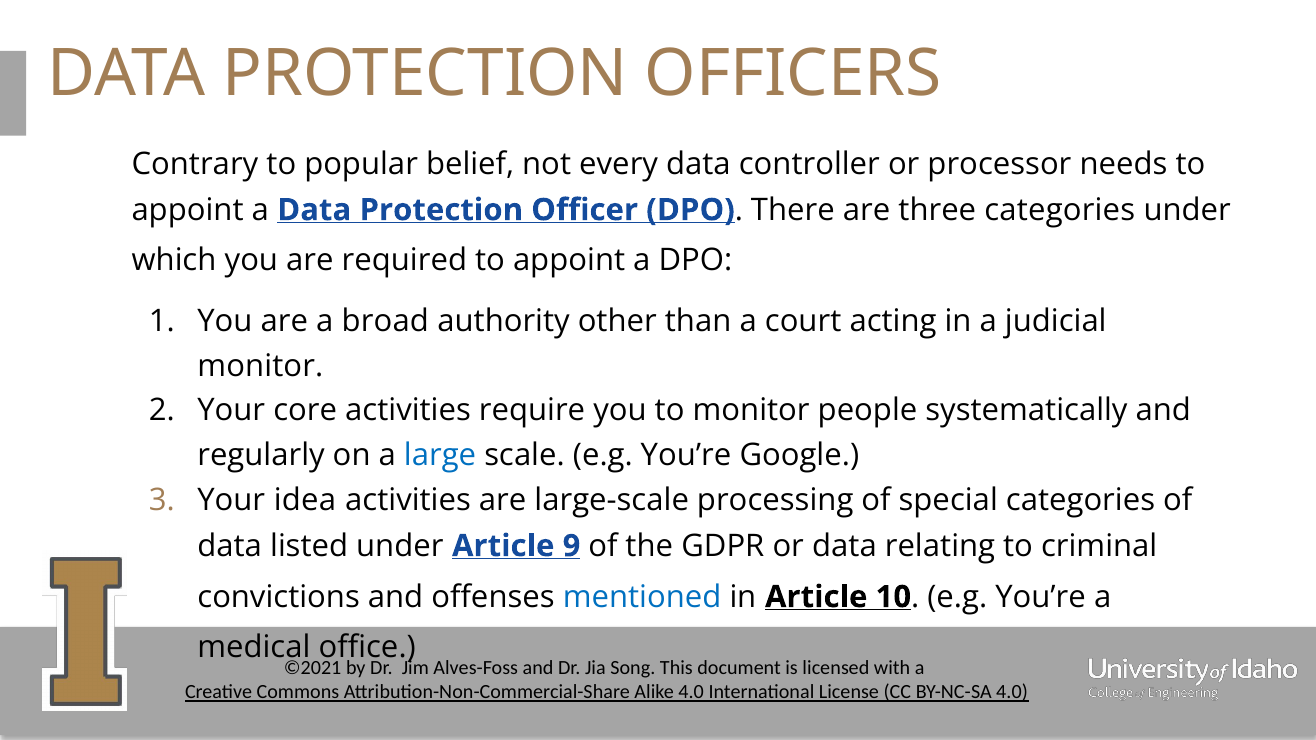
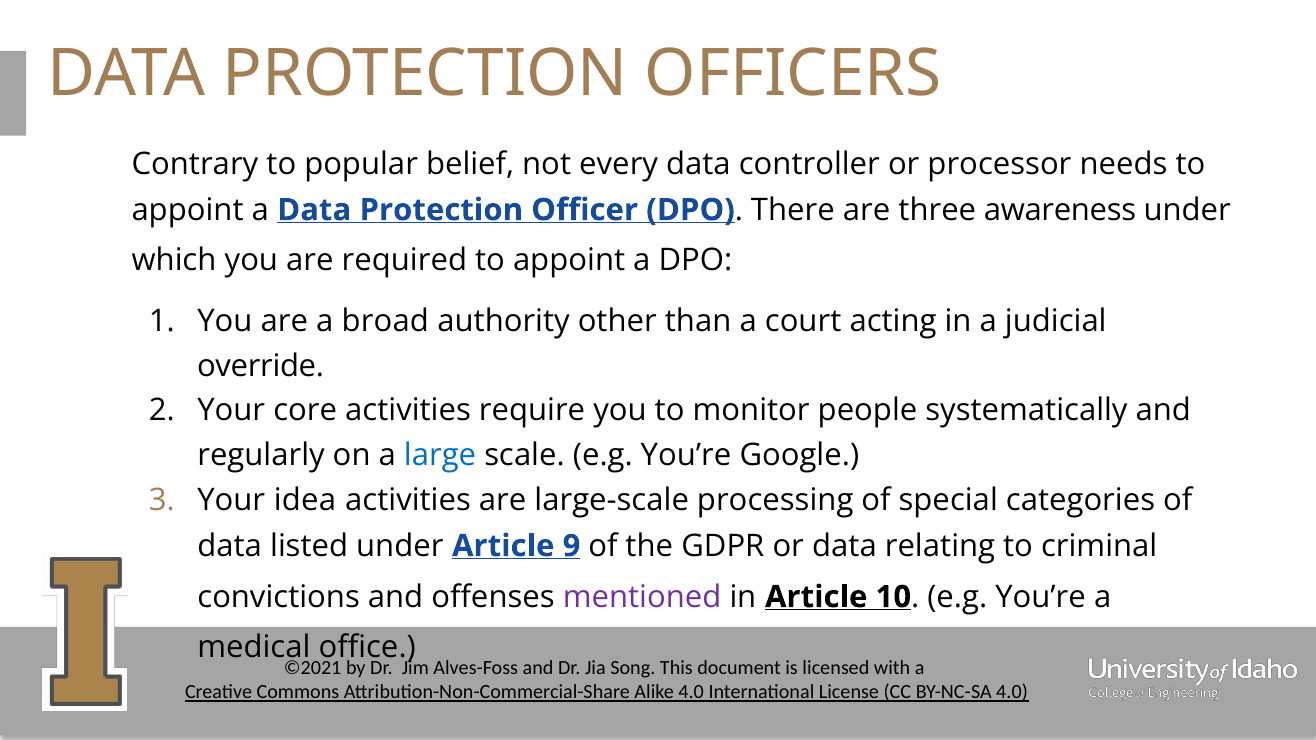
three categories: categories -> awareness (1060, 210)
monitor: monitor -> override (261, 366)
mentioned colour: blue -> purple (642, 597)
